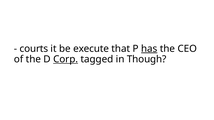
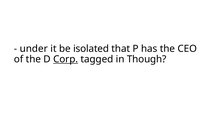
courts: courts -> under (34, 49)
execute: execute -> isolated (91, 49)
has underline: present -> none (149, 49)
